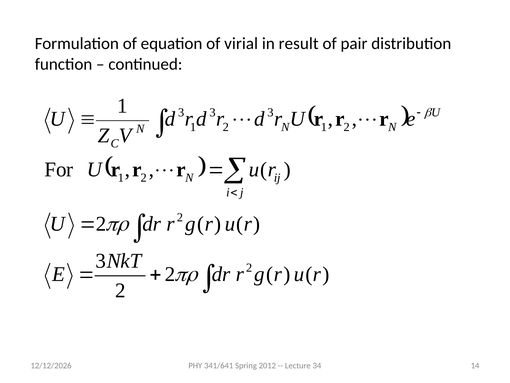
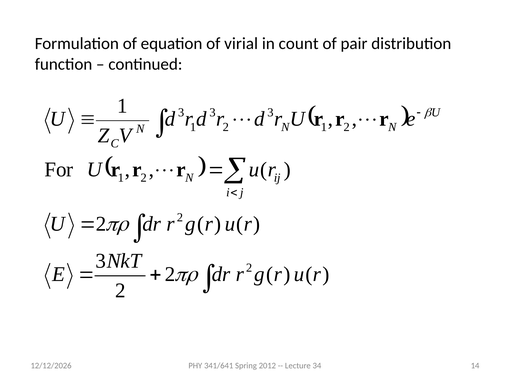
result: result -> count (299, 44)
